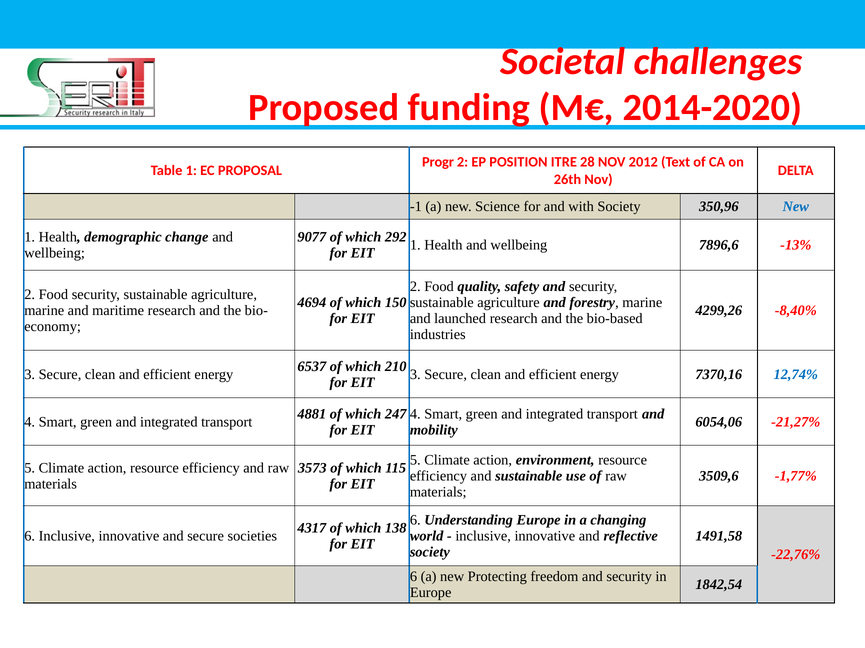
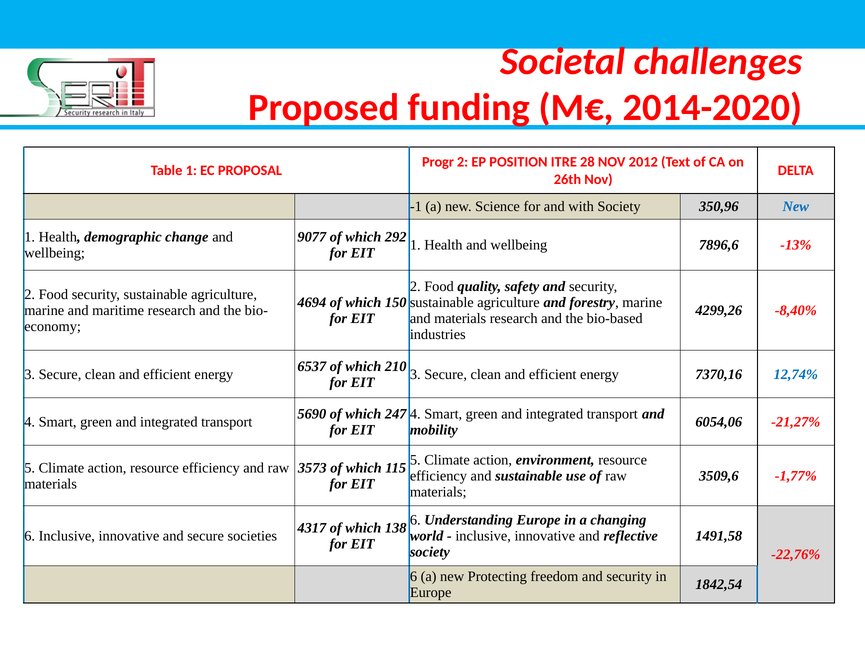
and launched: launched -> materials (460, 319)
4881: 4881 -> 5690 (312, 414)
